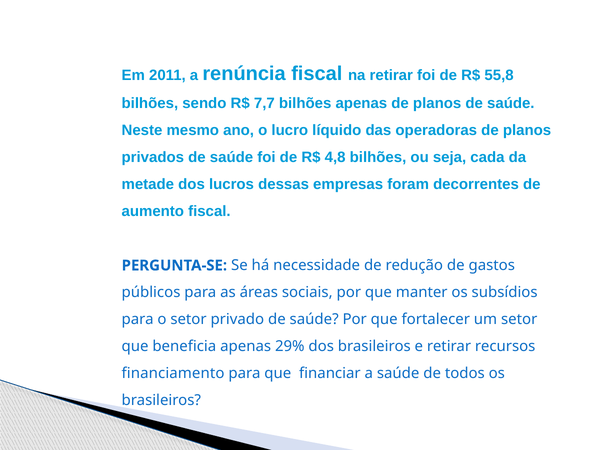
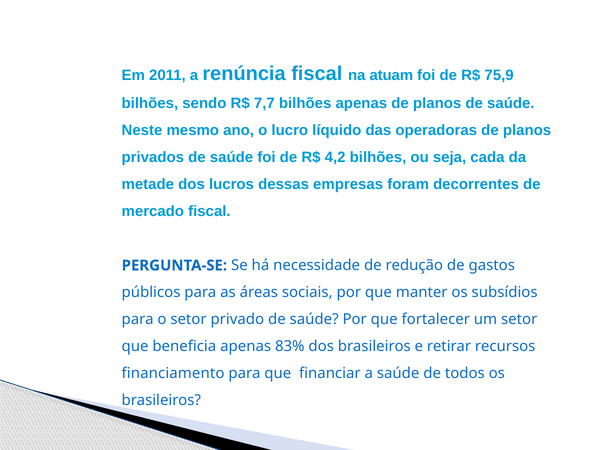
na retirar: retirar -> atuam (391, 75)
55,8: 55,8 -> 75,9 (499, 75)
4,8: 4,8 -> 4,2 (335, 157)
aumento: aumento -> mercado (153, 211)
29%: 29% -> 83% (290, 346)
